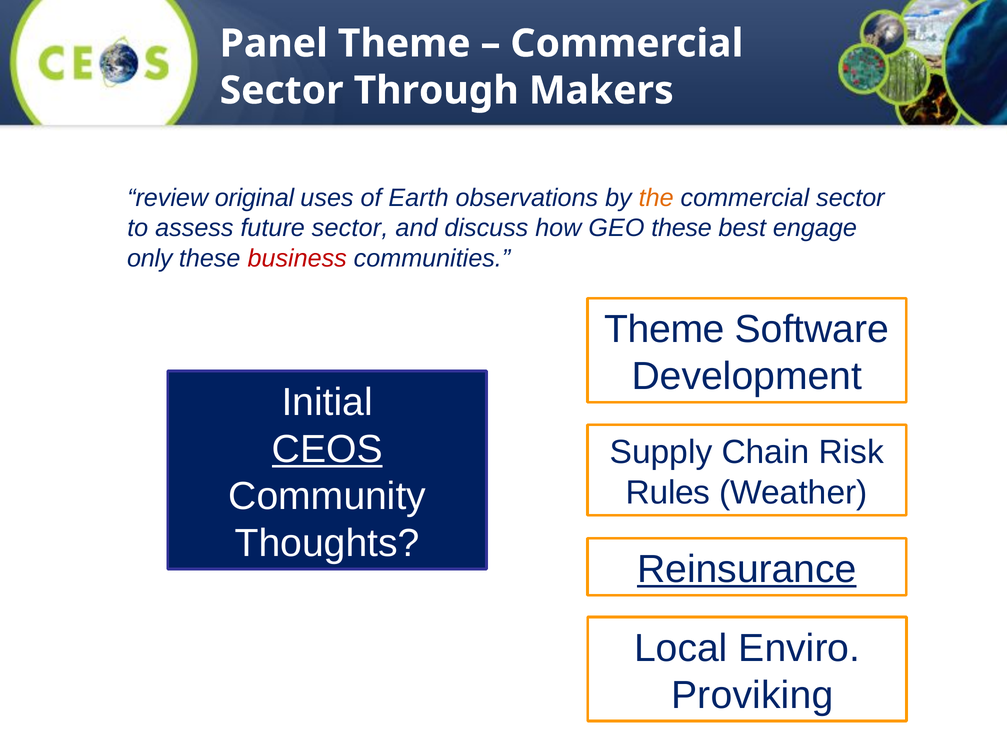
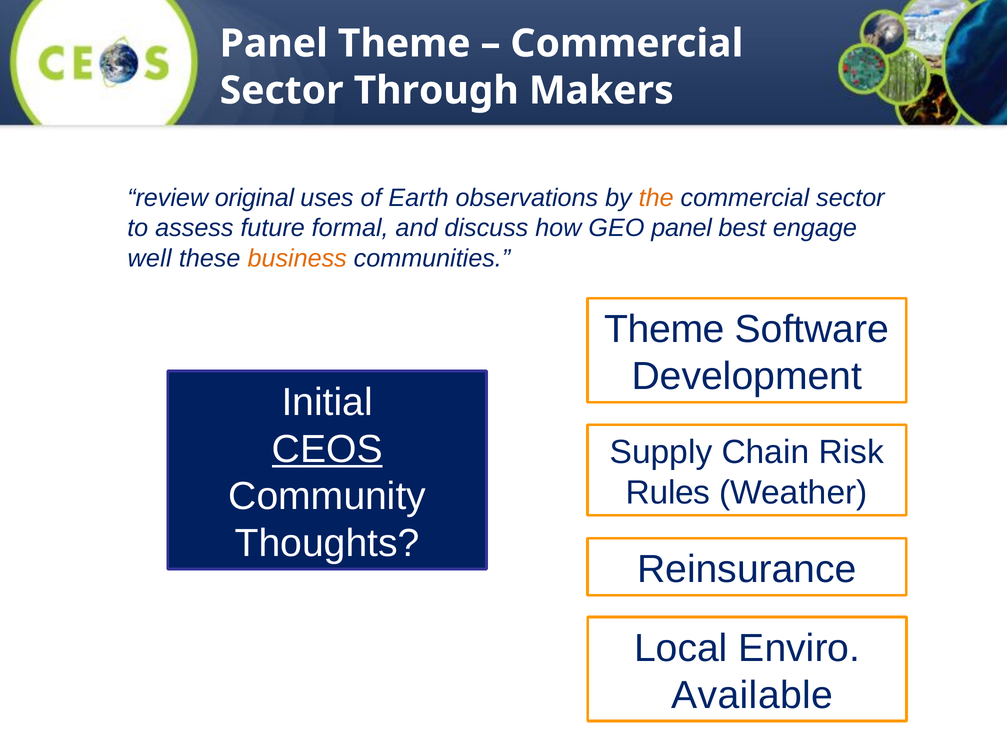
future sector: sector -> formal (350, 228)
GEO these: these -> panel (682, 228)
only: only -> well (150, 258)
business colour: red -> orange (297, 258)
Reinsurance underline: present -> none (747, 570)
Proviking: Proviking -> Available (752, 695)
